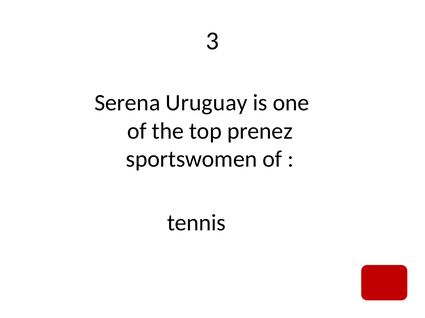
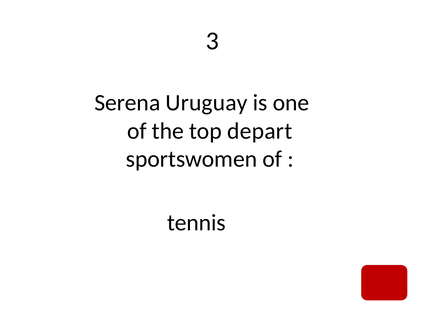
prenez: prenez -> depart (260, 131)
